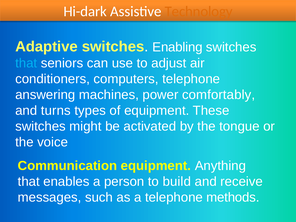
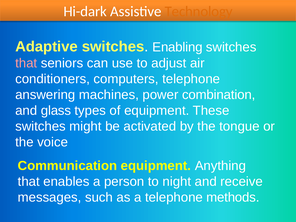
that colour: light blue -> pink (26, 63)
comfortably: comfortably -> combination (219, 95)
turns: turns -> glass (56, 111)
build: build -> night (177, 181)
